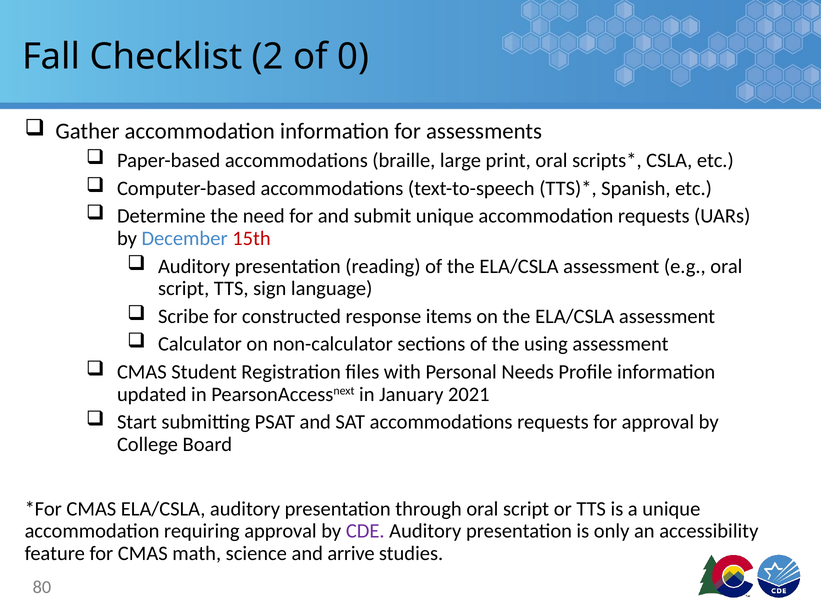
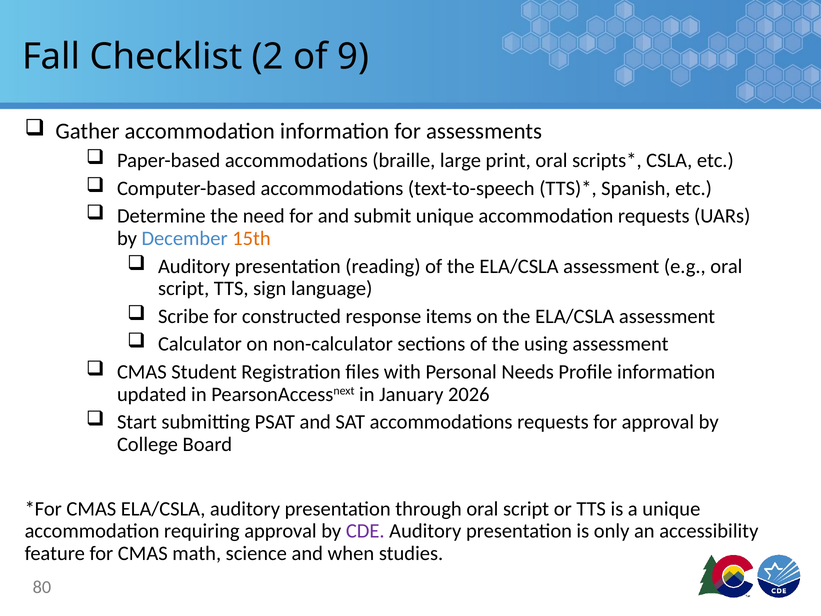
0: 0 -> 9 (353, 57)
15th colour: red -> orange (251, 238)
2021: 2021 -> 2026 (469, 394)
arrive: arrive -> when (351, 553)
